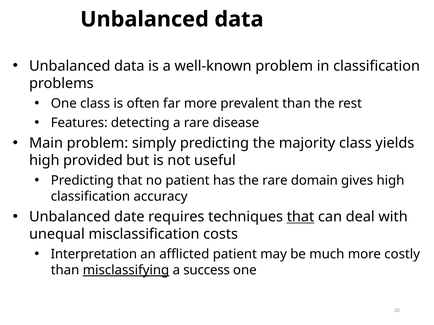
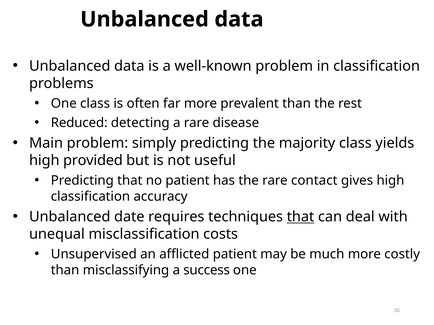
Features: Features -> Reduced (79, 123)
domain: domain -> contact (314, 181)
Interpretation: Interpretation -> Unsupervised (94, 255)
misclassifying underline: present -> none (126, 271)
